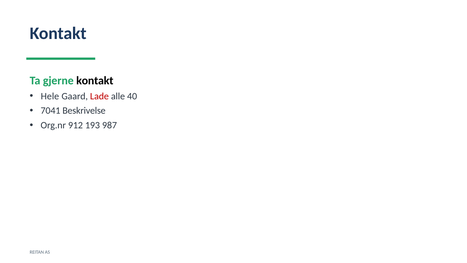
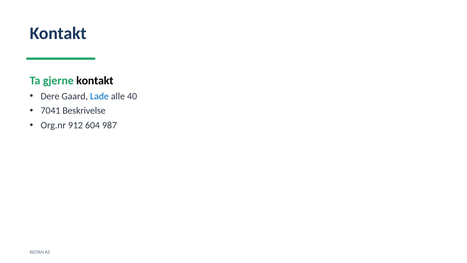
Hele: Hele -> Dere (50, 96)
Lade colour: red -> blue (99, 96)
193: 193 -> 604 (93, 125)
